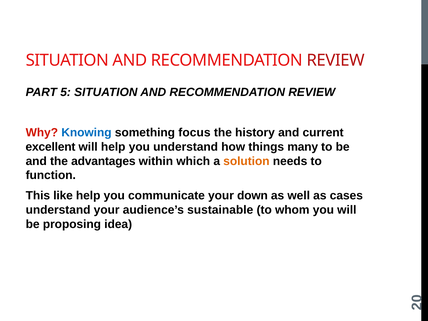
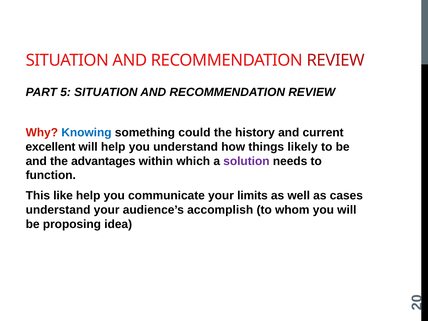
focus: focus -> could (194, 133)
many: many -> likely (303, 147)
solution colour: orange -> purple (246, 161)
down: down -> limits (252, 196)
sustainable: sustainable -> accomplish (220, 210)
